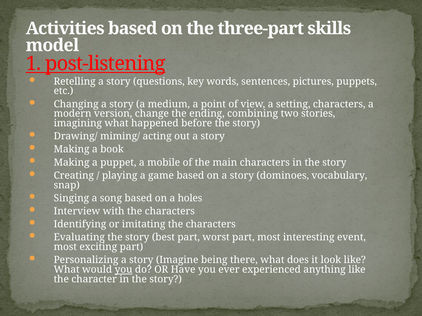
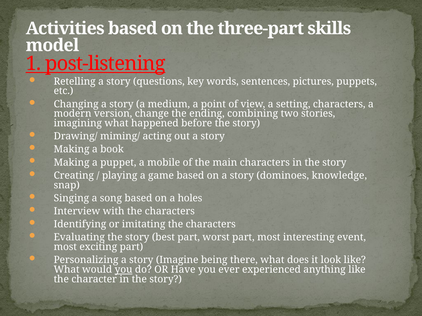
vocabulary: vocabulary -> knowledge (339, 176)
